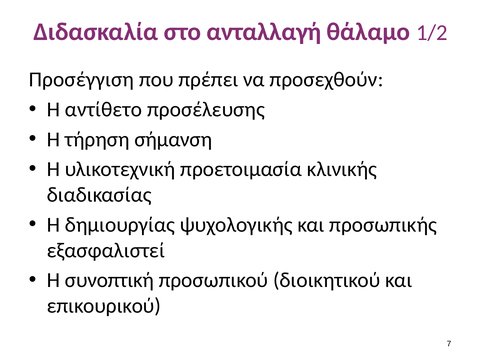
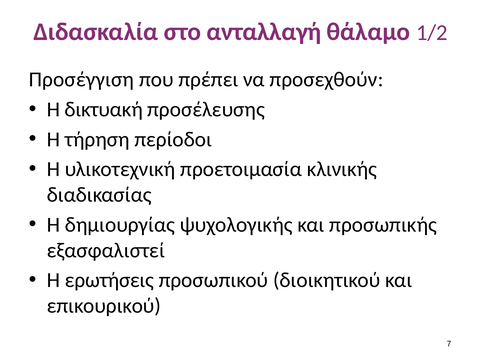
αντίθετο: αντίθετο -> δικτυακή (104, 109)
σήμανση: σήμανση -> περίοδοι (173, 139)
συνοπτική: συνοπτική -> ερωτήσεις (109, 280)
